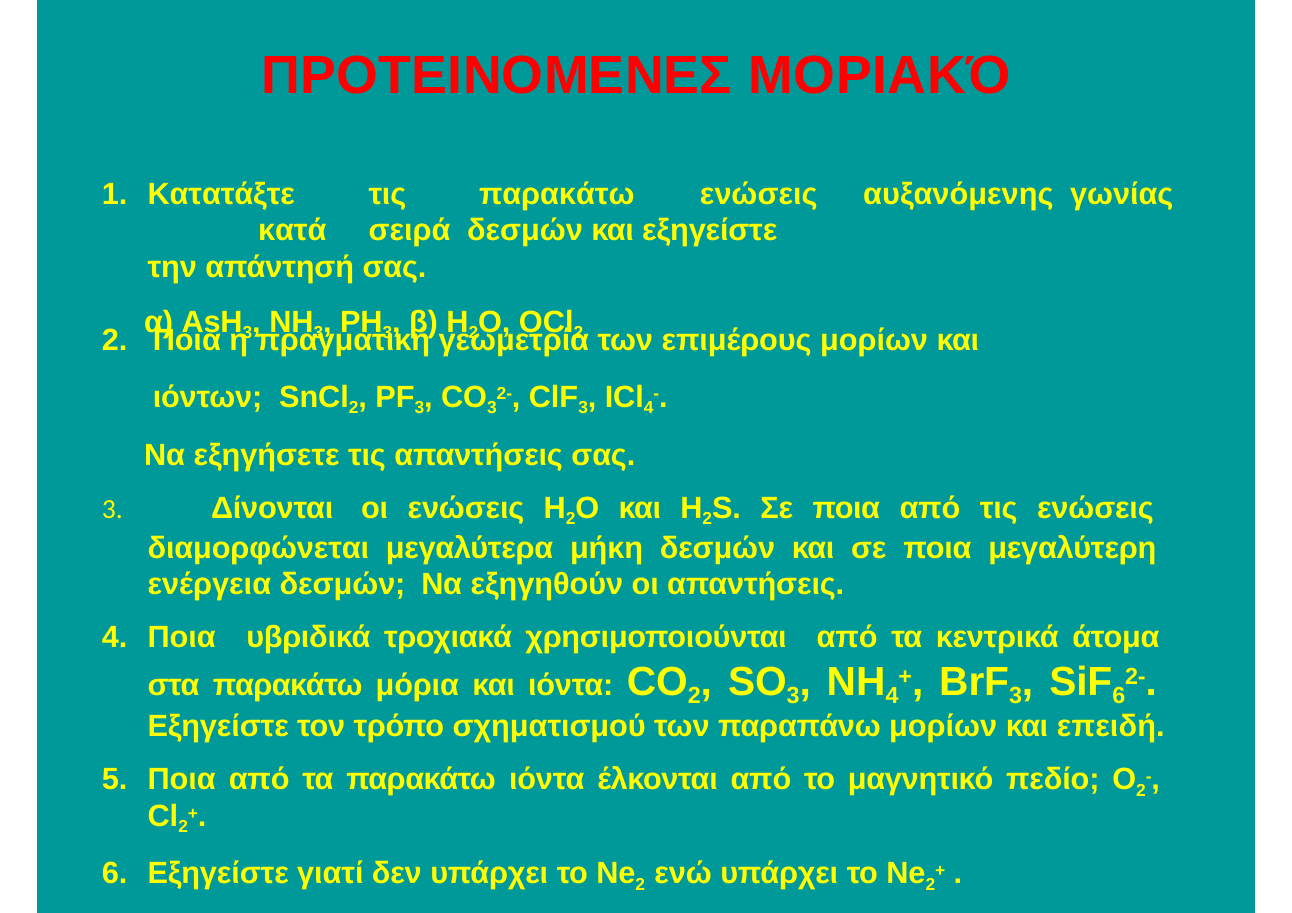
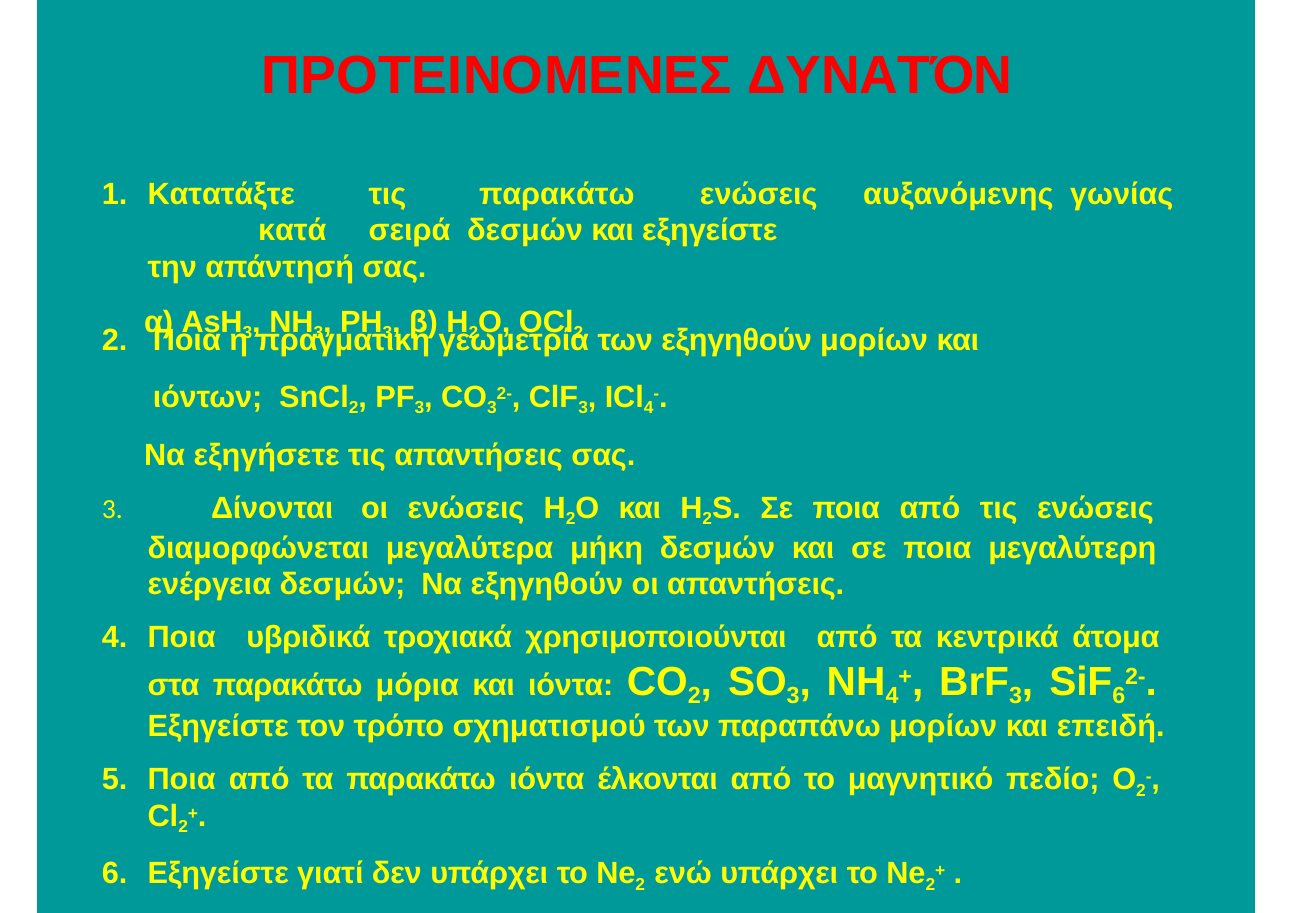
ΜΟΡΙΑΚΌ: ΜΟΡΙΑΚΌ -> ΔΥΝΑΤΌΝ (880, 75)
των επιμέρους: επιμέρους -> εξηγηθούν (737, 340)
